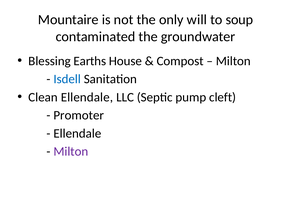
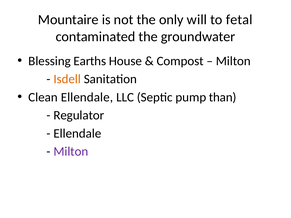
soup: soup -> fetal (239, 20)
Isdell colour: blue -> orange (67, 79)
cleft: cleft -> than (223, 97)
Promoter: Promoter -> Regulator (79, 115)
